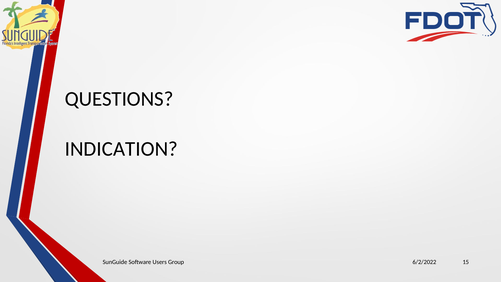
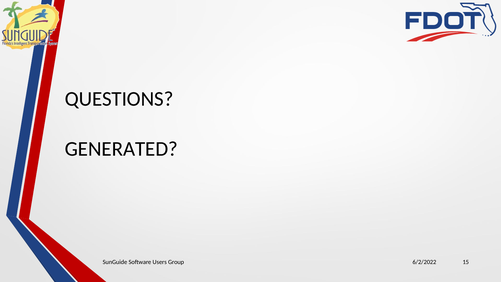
INDICATION: INDICATION -> GENERATED (121, 149)
